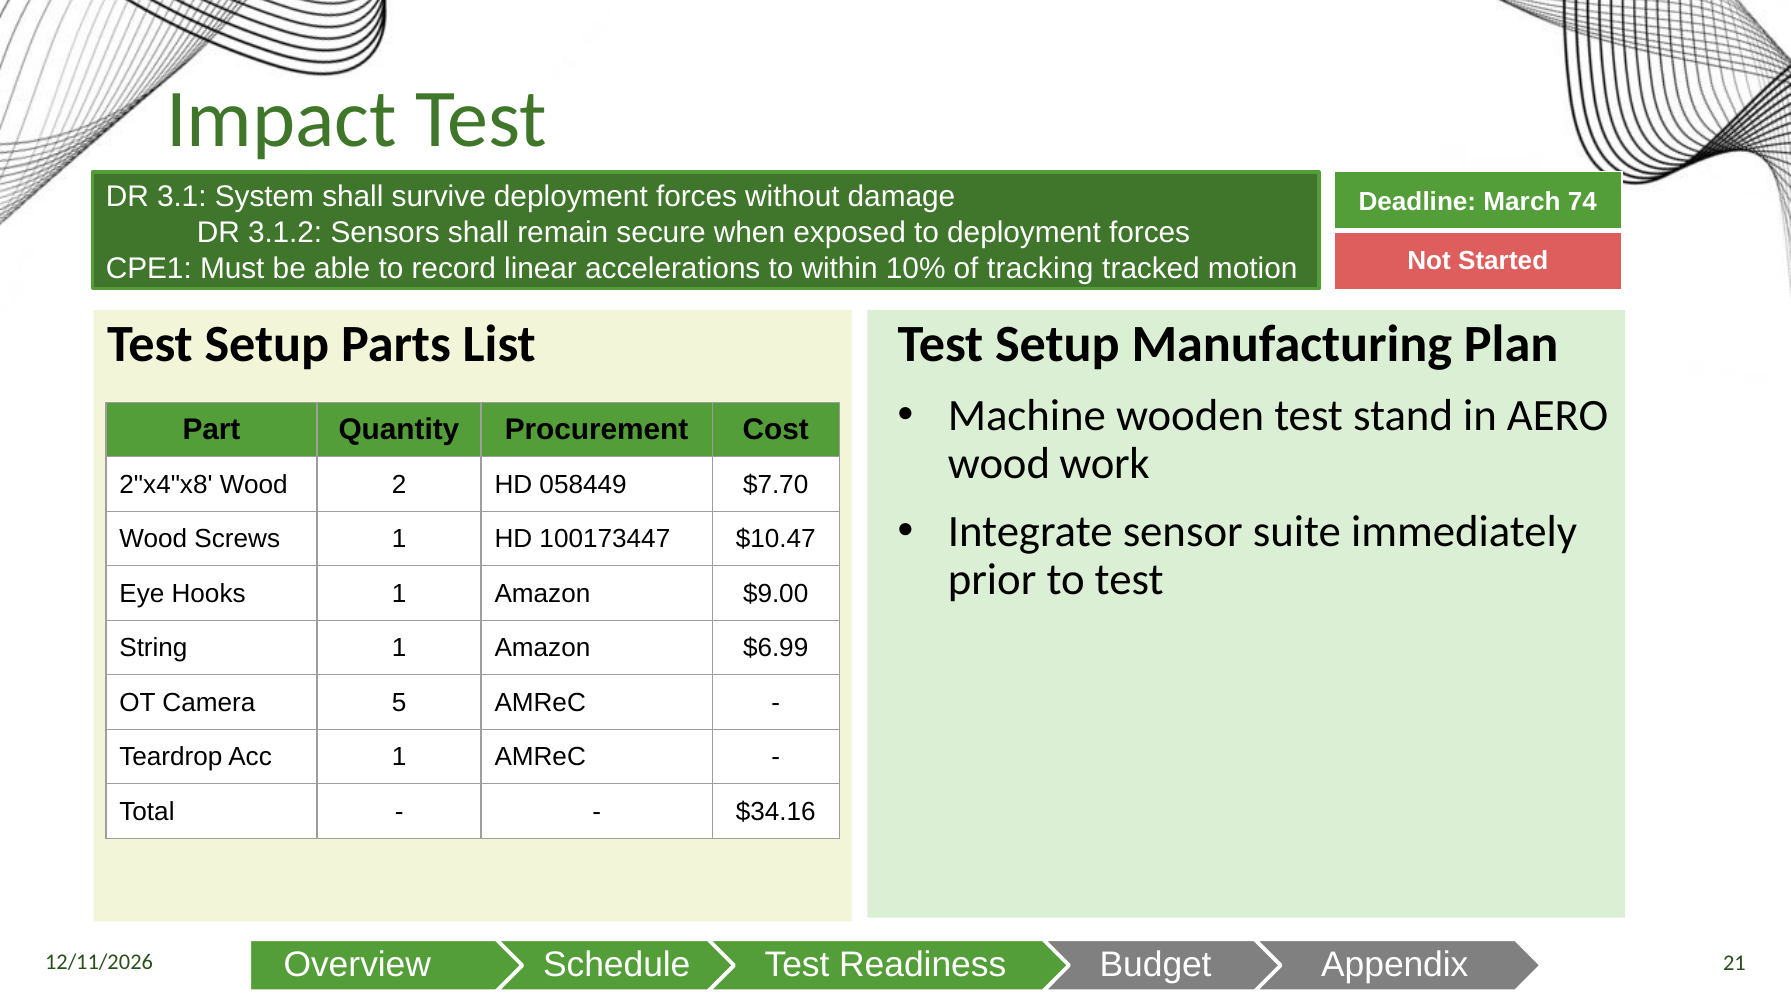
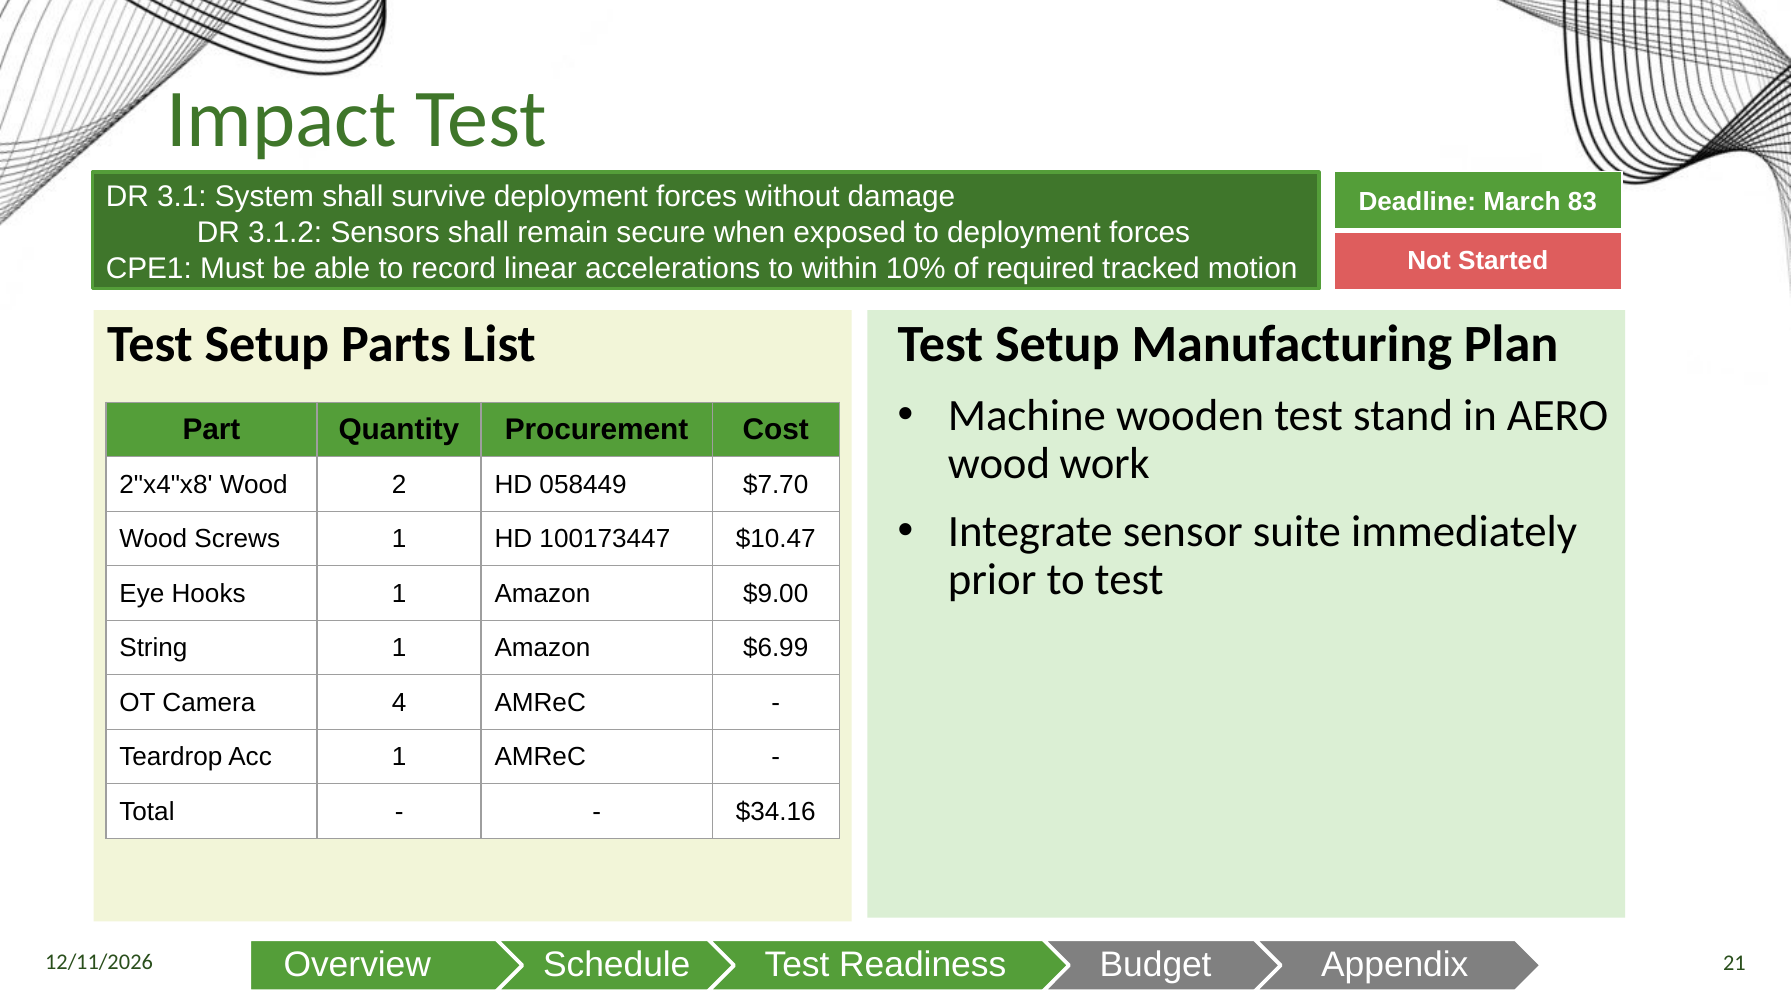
74: 74 -> 83 (1582, 201)
tracking: tracking -> required (1041, 268)
5: 5 -> 4 (399, 702)
